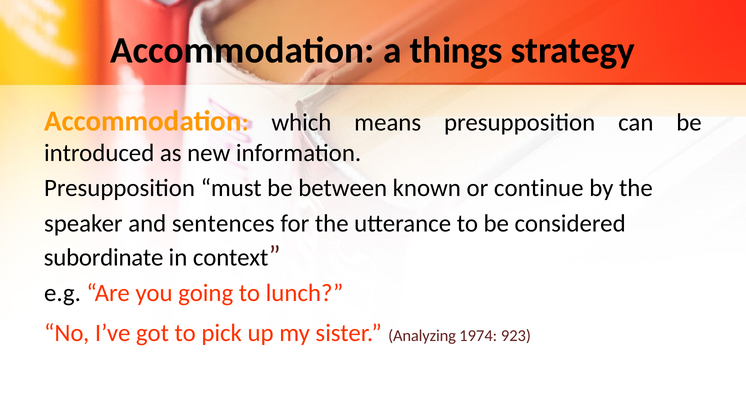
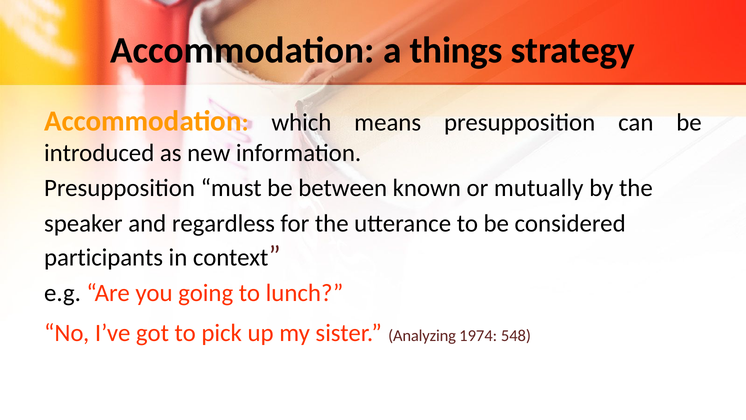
continue: continue -> mutually (539, 188)
sentences: sentences -> regardless (223, 223)
subordinate: subordinate -> participants (104, 257)
923: 923 -> 548 (516, 336)
